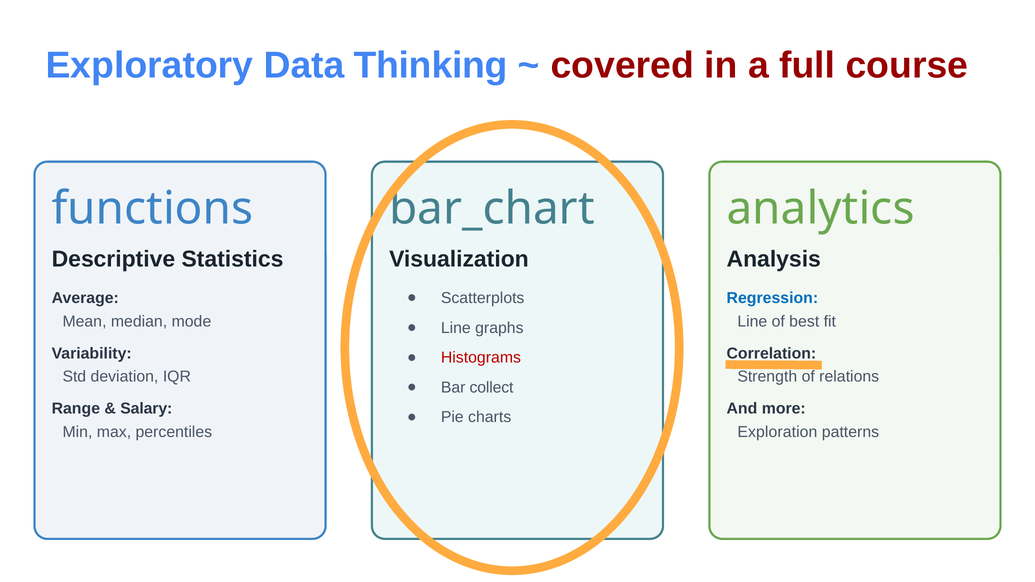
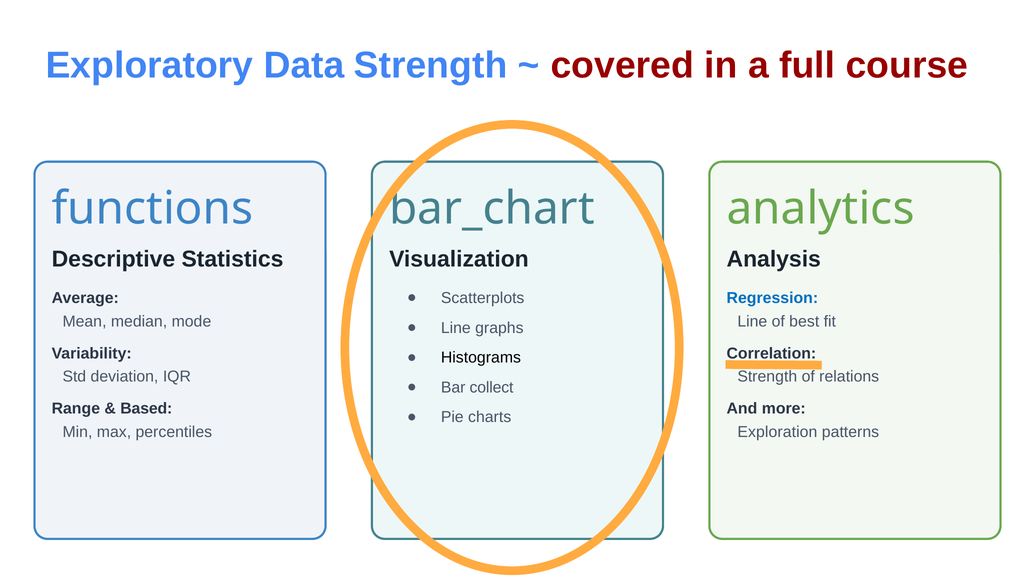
Data Thinking: Thinking -> Strength (430, 65)
Histograms colour: red -> black (481, 358)
Salary: Salary -> Based (146, 409)
